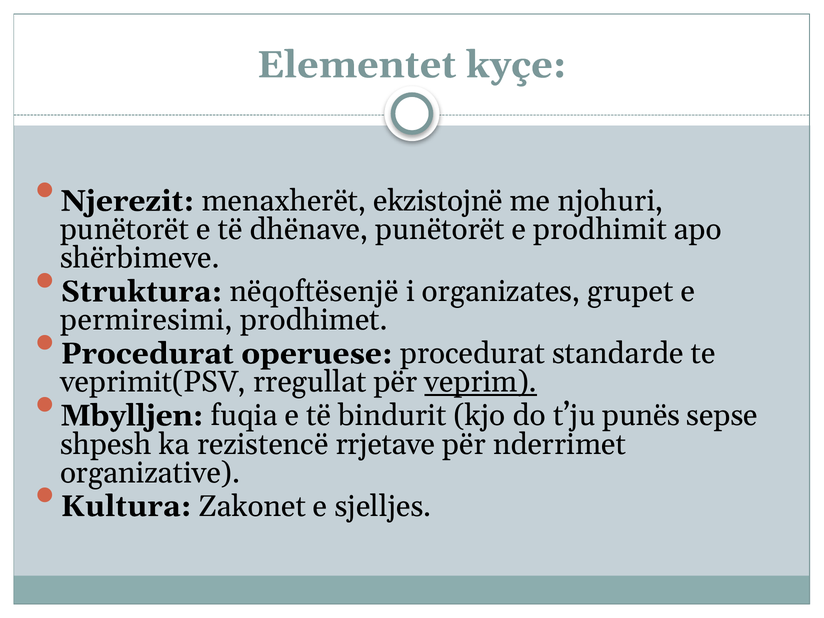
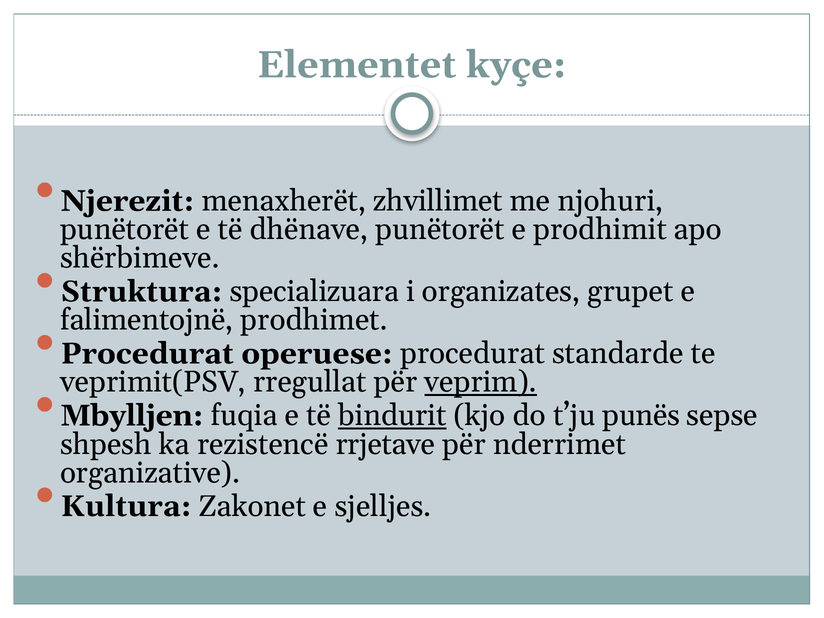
ekzistojnë: ekzistojnë -> zhvillimet (438, 201)
nëqoftësenjë: nëqoftësenjë -> specializuara (314, 292)
permiresimi: permiresimi -> falimentojnë (147, 320)
bindurit underline: none -> present (392, 416)
